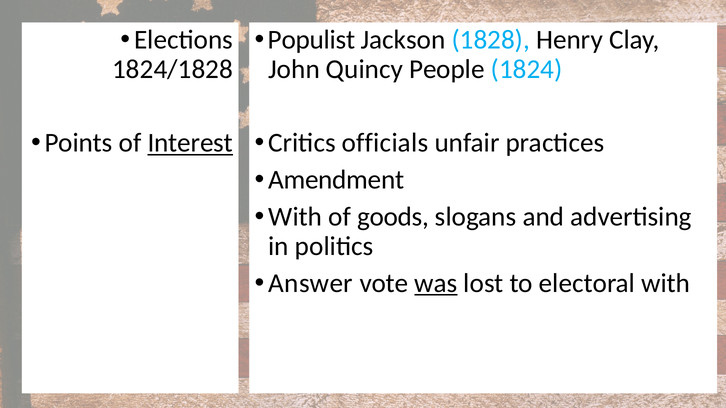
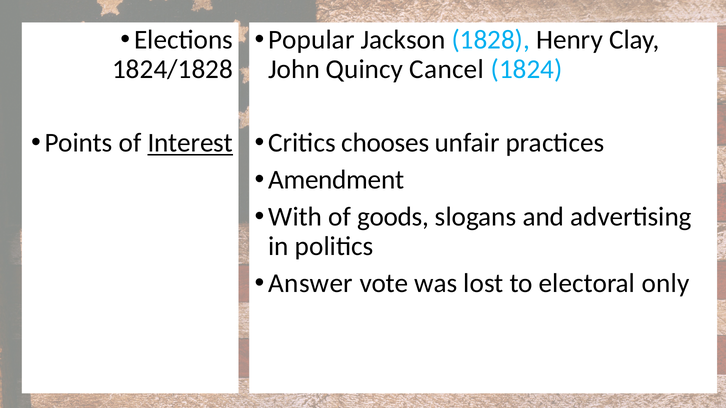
Populist: Populist -> Popular (311, 40)
People: People -> Cancel (447, 69)
officials: officials -> chooses (385, 143)
was underline: present -> none (436, 283)
electoral with: with -> only (666, 283)
